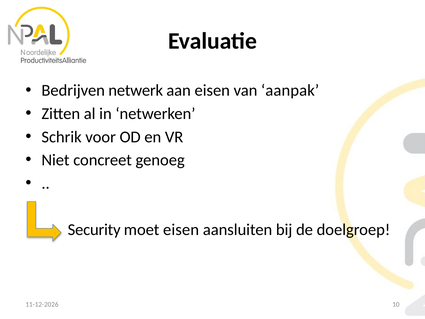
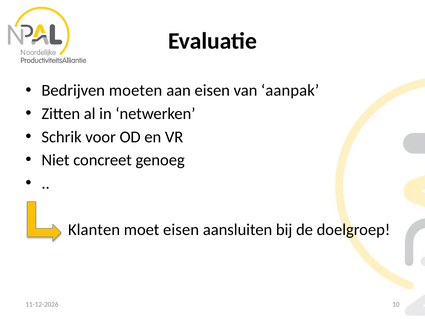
netwerk: netwerk -> moeten (136, 90)
Security: Security -> Klanten (94, 229)
